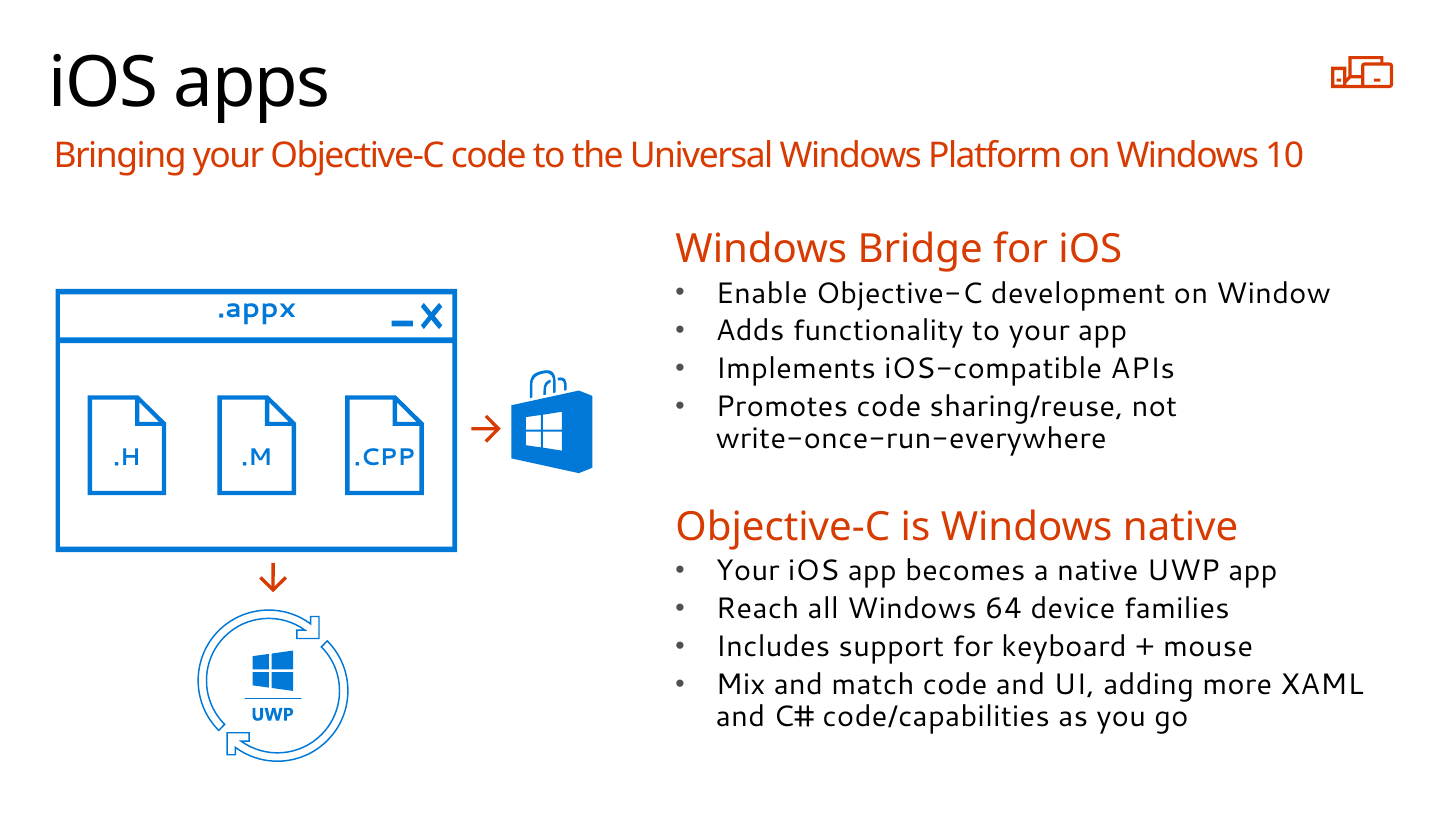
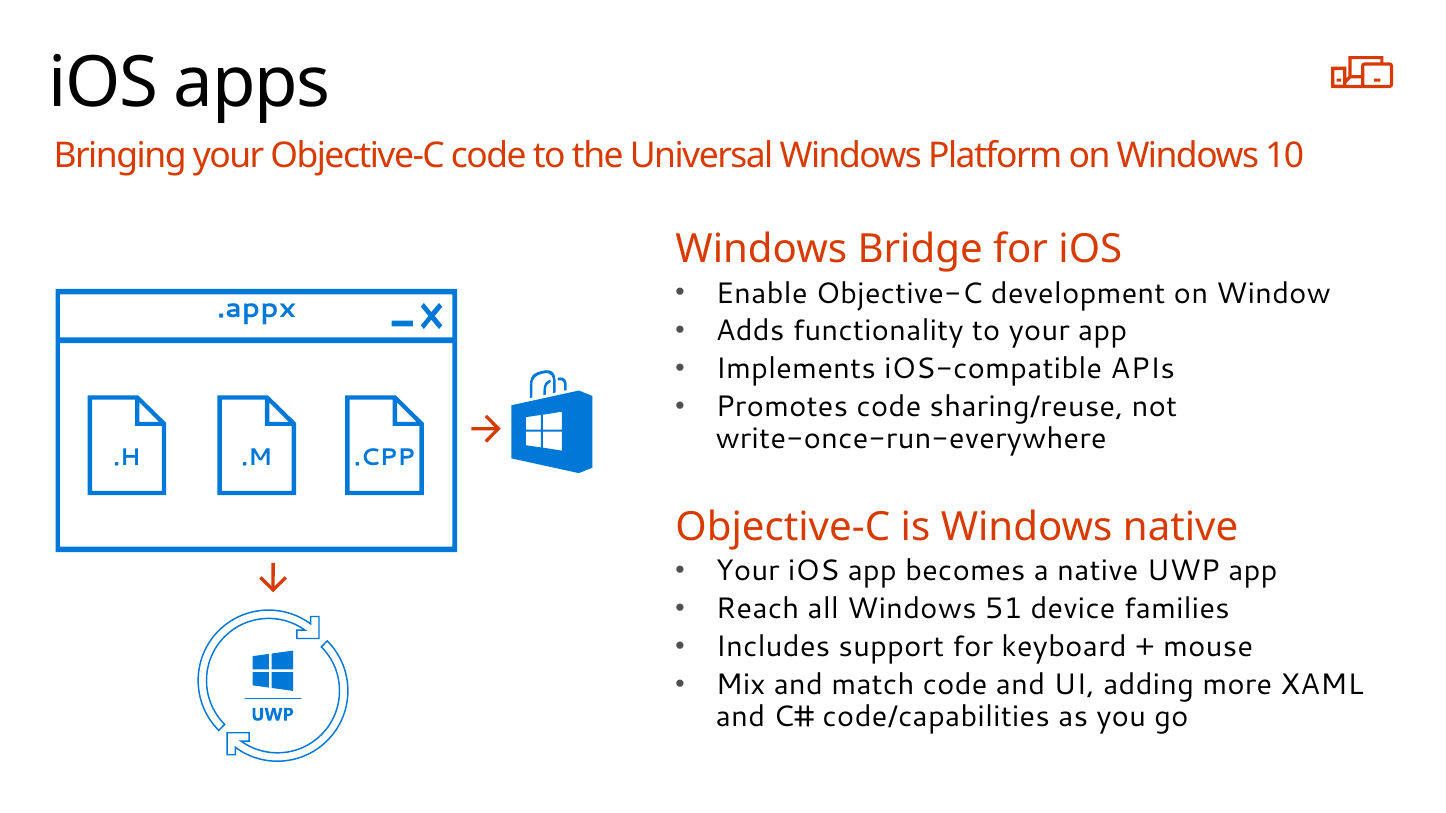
64: 64 -> 51 (1004, 609)
